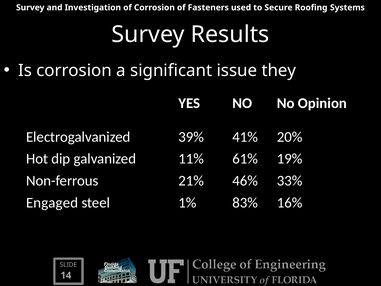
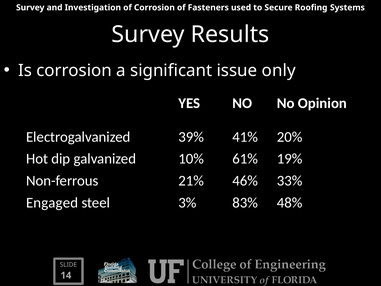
they: they -> only (279, 70)
11%: 11% -> 10% (191, 159)
1%: 1% -> 3% (187, 203)
16%: 16% -> 48% (290, 203)
